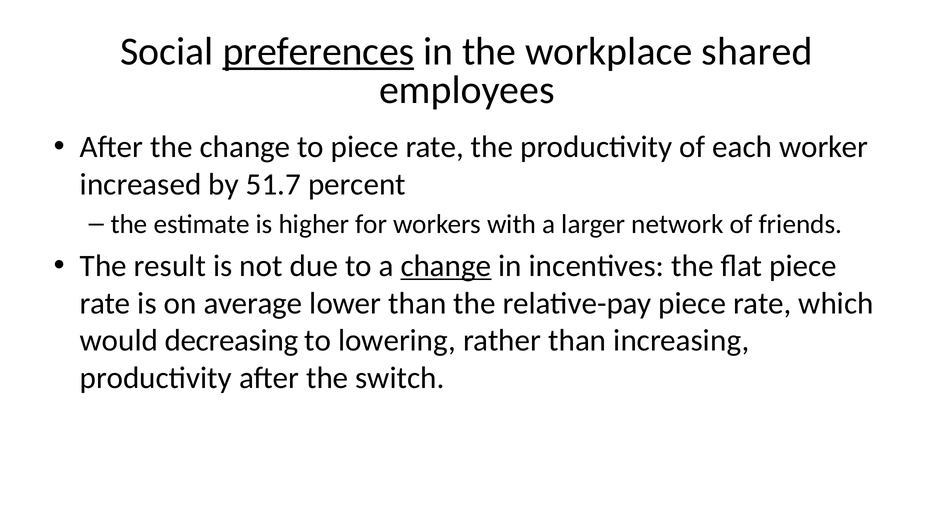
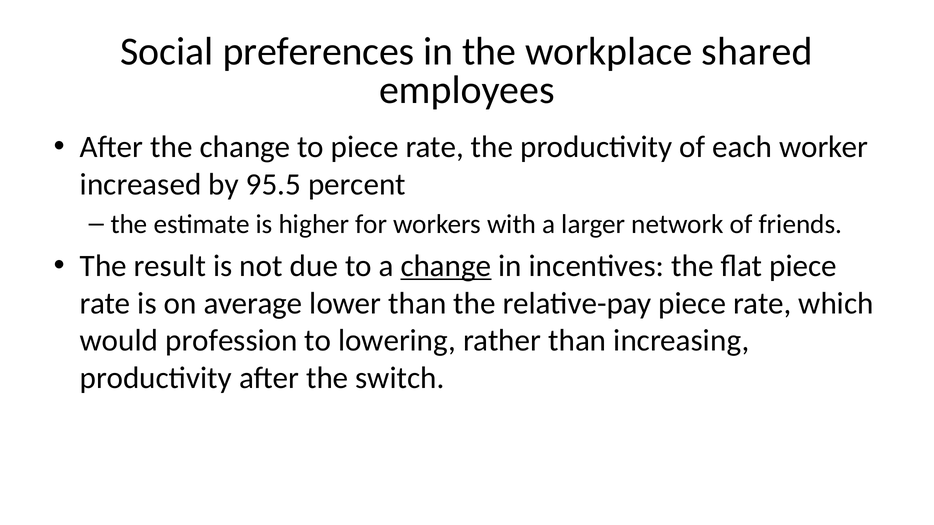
preferences underline: present -> none (318, 52)
51.7: 51.7 -> 95.5 (273, 184)
decreasing: decreasing -> profession (231, 341)
